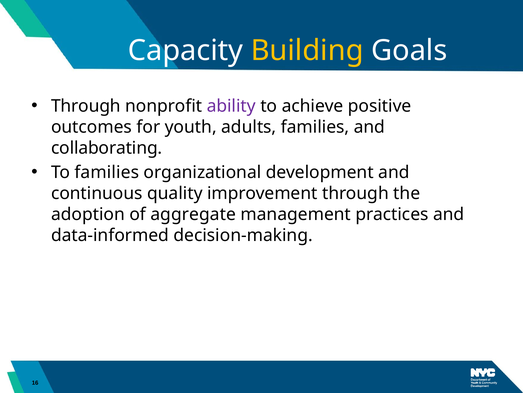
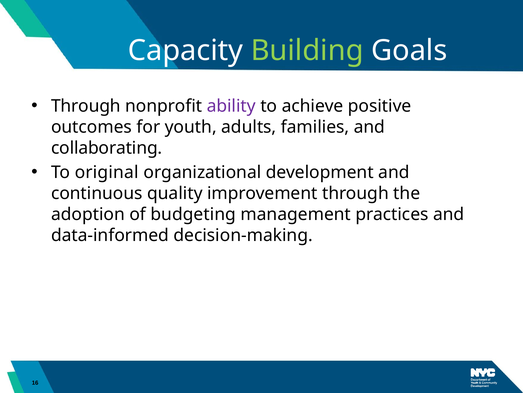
Building colour: yellow -> light green (307, 50)
To families: families -> original (107, 172)
aggregate: aggregate -> budgeting (193, 214)
